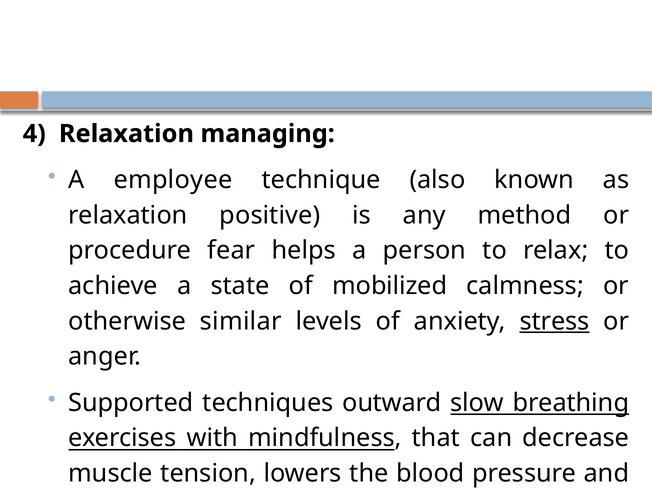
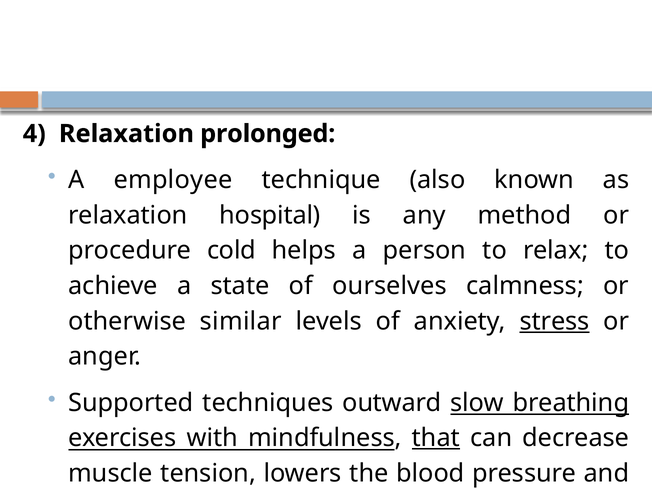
managing: managing -> prolonged (268, 134)
positive: positive -> hospital (270, 215)
fear: fear -> cold (231, 251)
mobilized: mobilized -> ourselves (390, 286)
that underline: none -> present (436, 438)
